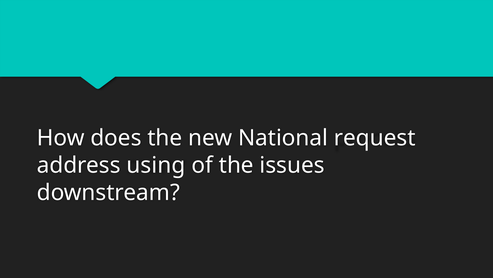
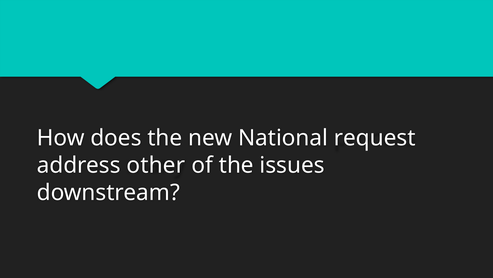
using: using -> other (156, 165)
